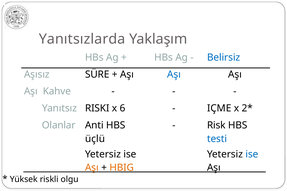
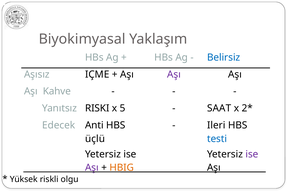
Yanıtsızlarda: Yanıtsızlarda -> Biyokimyasal (82, 39)
SÜRE: SÜRE -> IÇME (97, 74)
Aşı colour: blue -> purple (174, 74)
6: 6 -> 5 (123, 108)
IÇME: IÇME -> SAAT (219, 108)
Olanlar: Olanlar -> Edecek (59, 126)
Risk: Risk -> Ileri (216, 126)
ise colour: blue -> purple (252, 154)
Aşı colour: orange -> purple (92, 168)
